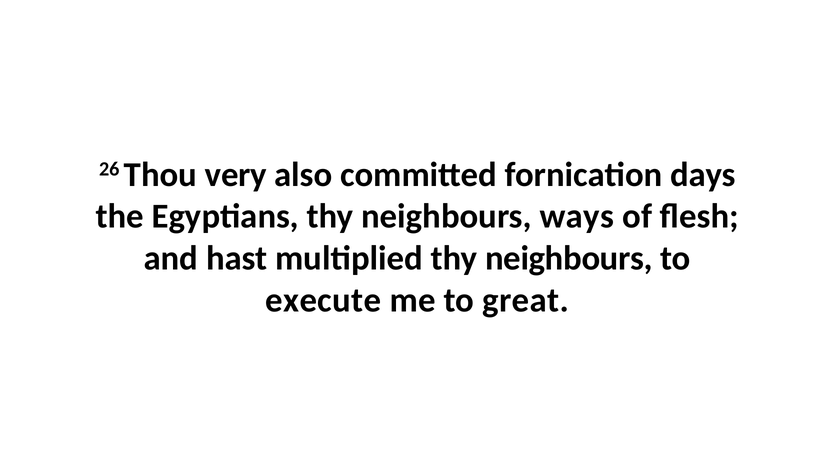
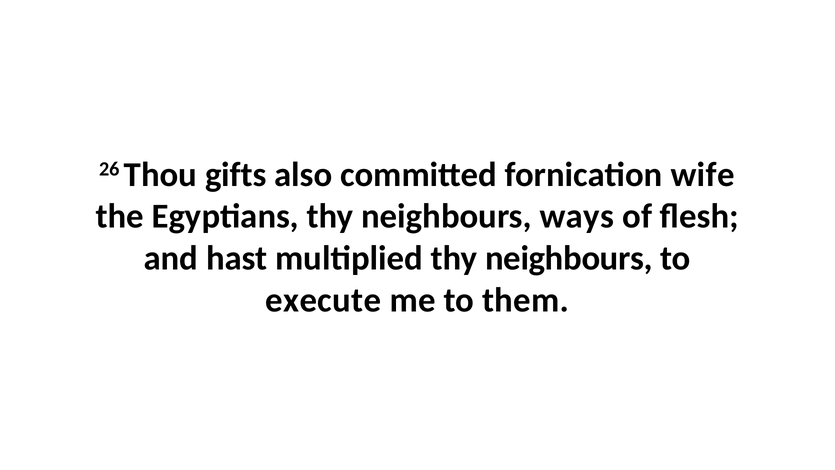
very: very -> gifts (236, 175)
days: days -> wife (703, 175)
great: great -> them (526, 300)
